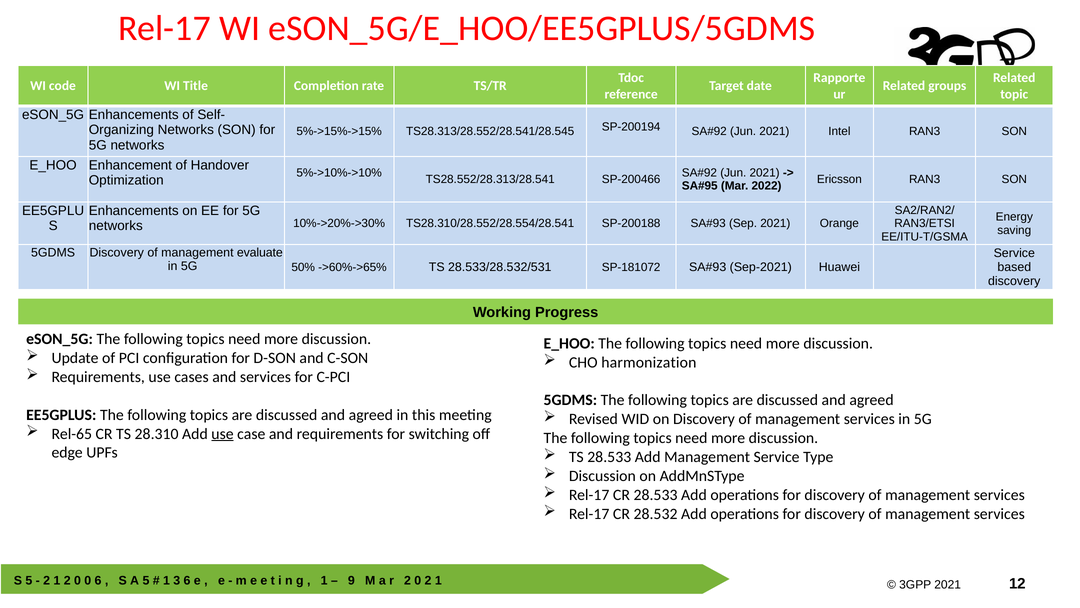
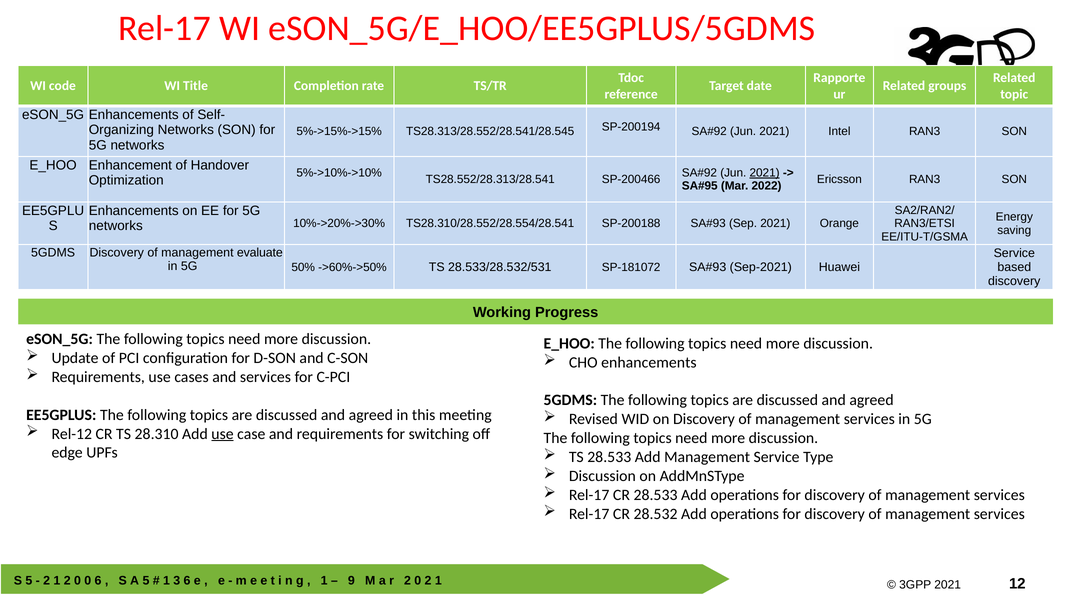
2021 underline: none -> present (765, 173)
->60%->65%: ->60%->65% -> ->60%->50% (352, 267)
CHO harmonization: harmonization -> enhancements (649, 362)
Rel-65: Rel-65 -> Rel-12 (72, 433)
